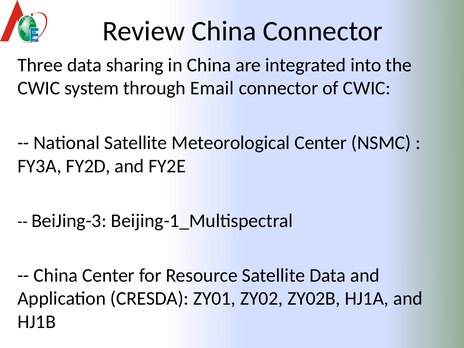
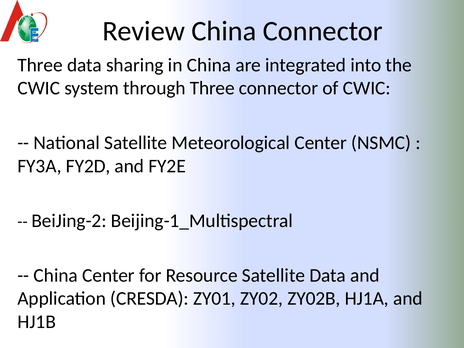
through Email: Email -> Three (212, 88)
BeiJing-3: BeiJing-3 -> BeiJing-2 (69, 221)
